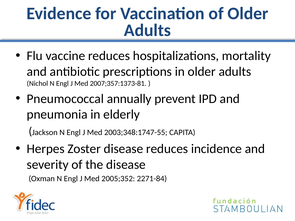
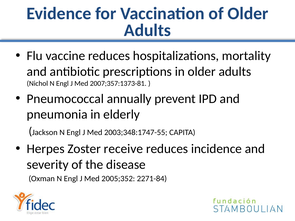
Zoster disease: disease -> receive (123, 149)
